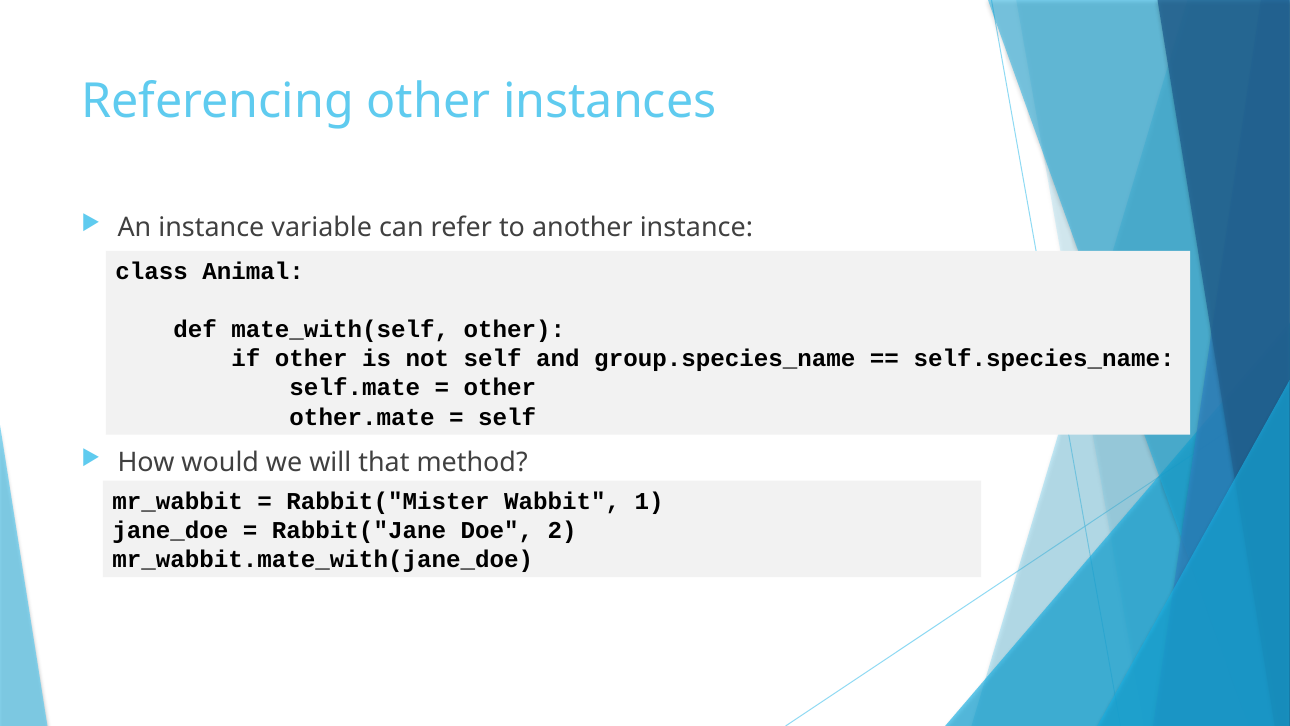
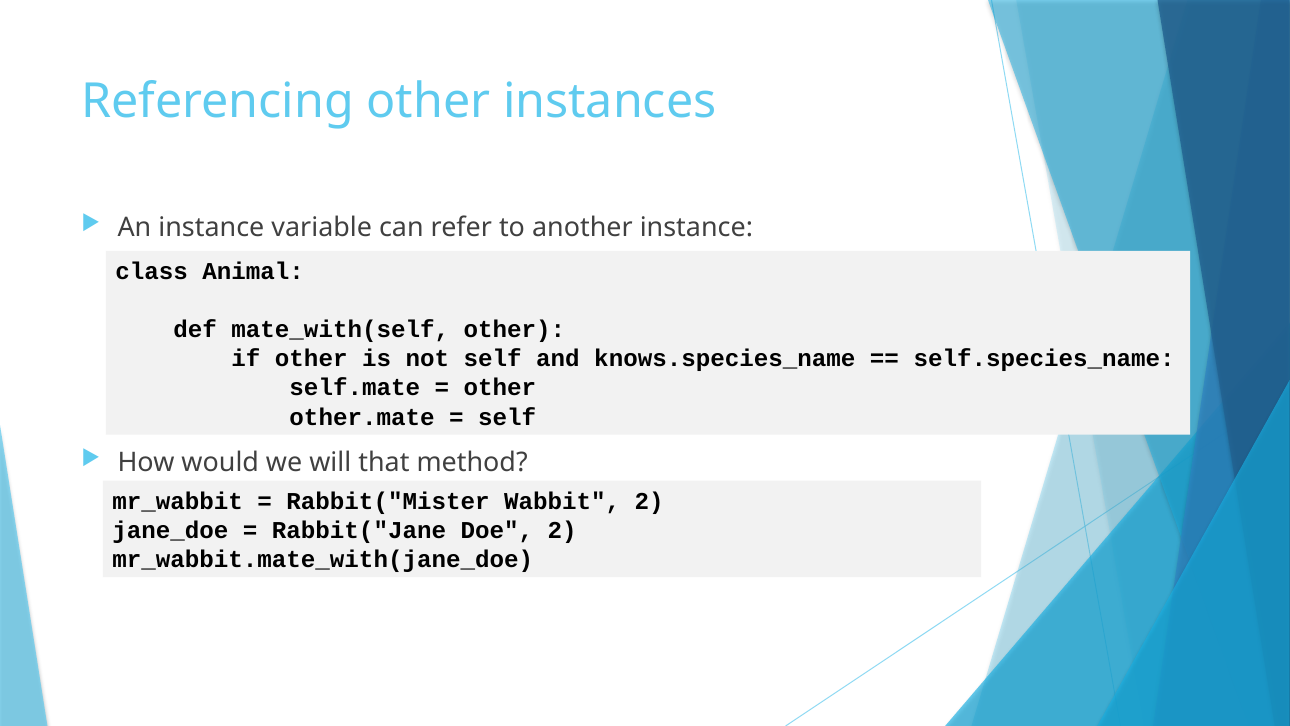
group.species_name: group.species_name -> knows.species_name (725, 359)
Wabbit 1: 1 -> 2 (649, 501)
